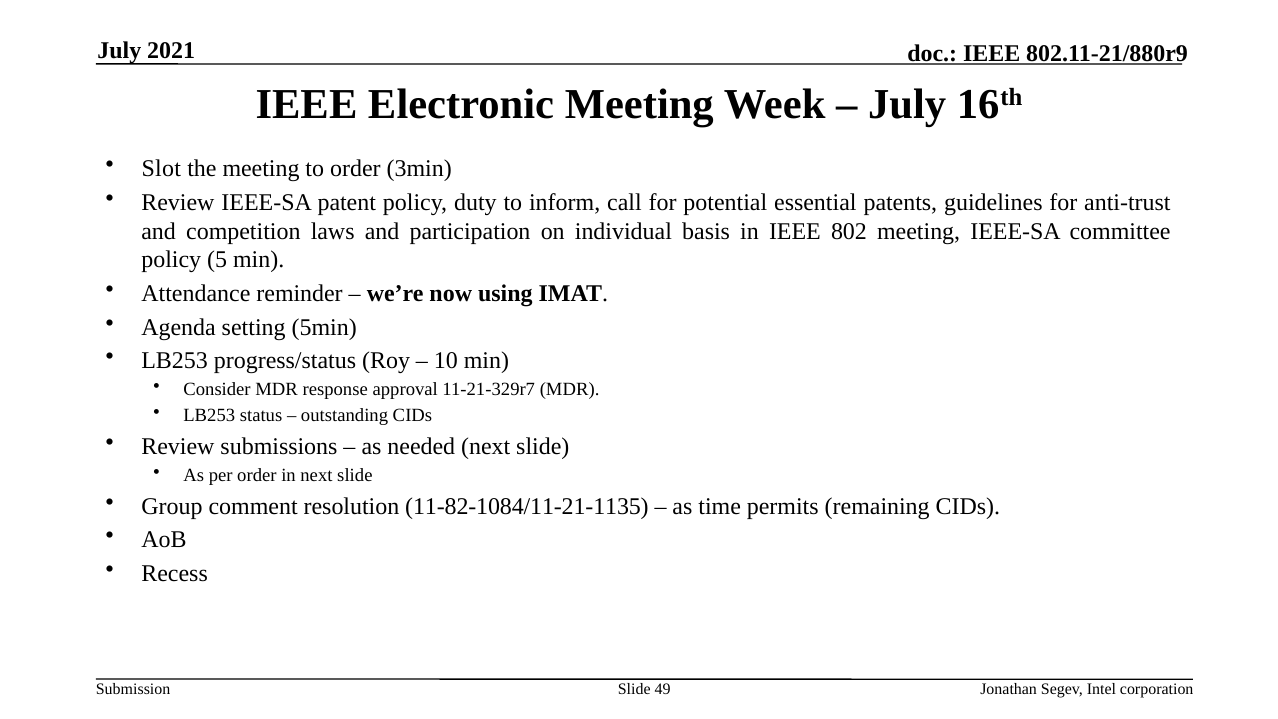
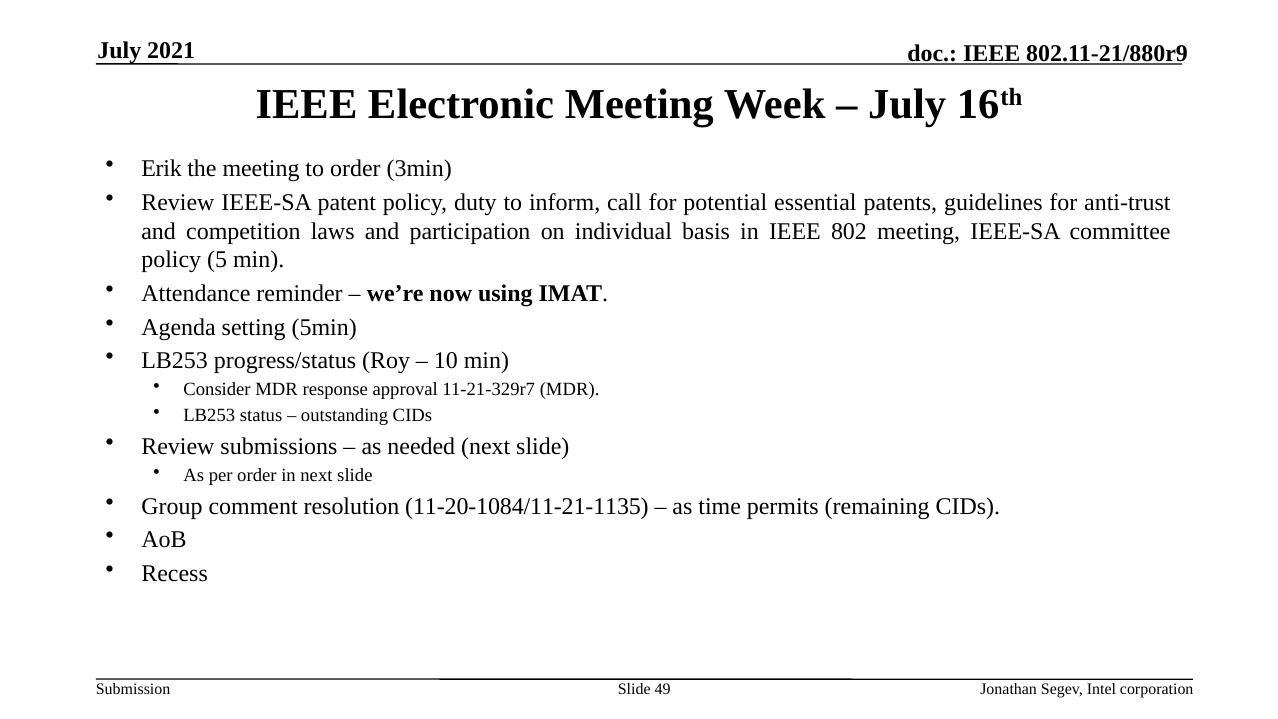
Slot: Slot -> Erik (162, 169)
11-82-1084/11-21-1135: 11-82-1084/11-21-1135 -> 11-20-1084/11-21-1135 (527, 506)
